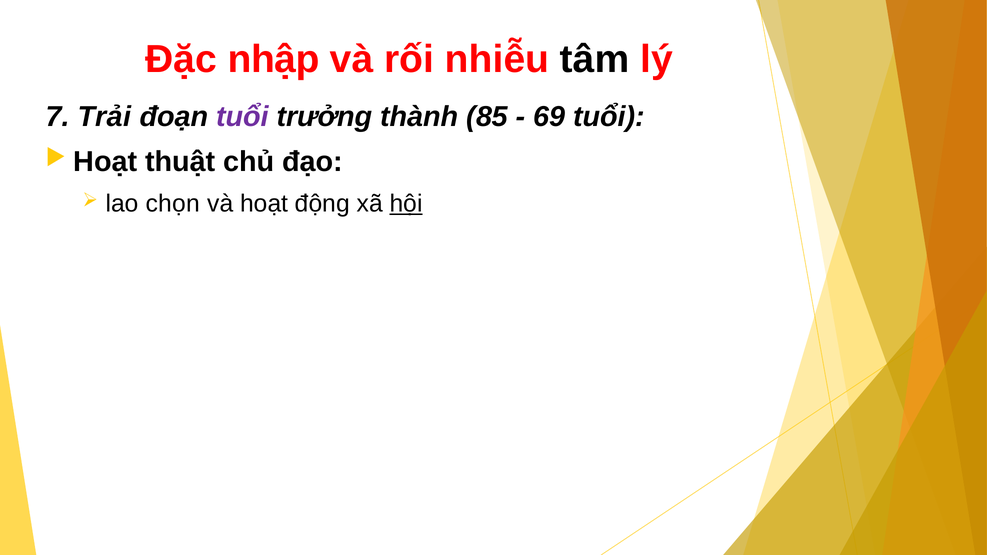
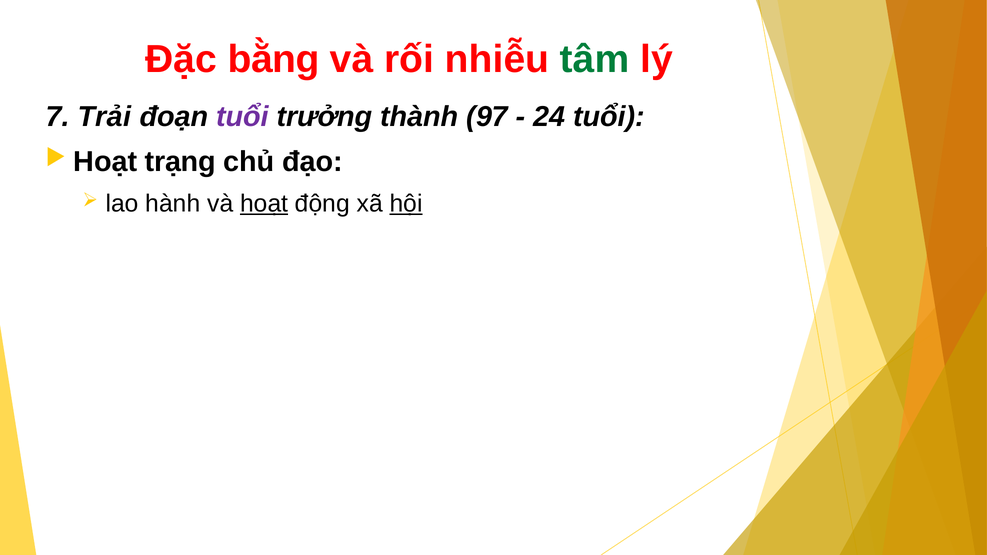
nhập: nhập -> bằng (274, 59)
tâm colour: black -> green (595, 59)
85: 85 -> 97 (487, 117)
69: 69 -> 24 (549, 117)
thuật: thuật -> trạng (180, 162)
chọn: chọn -> hành (173, 204)
hoạt underline: none -> present (264, 204)
